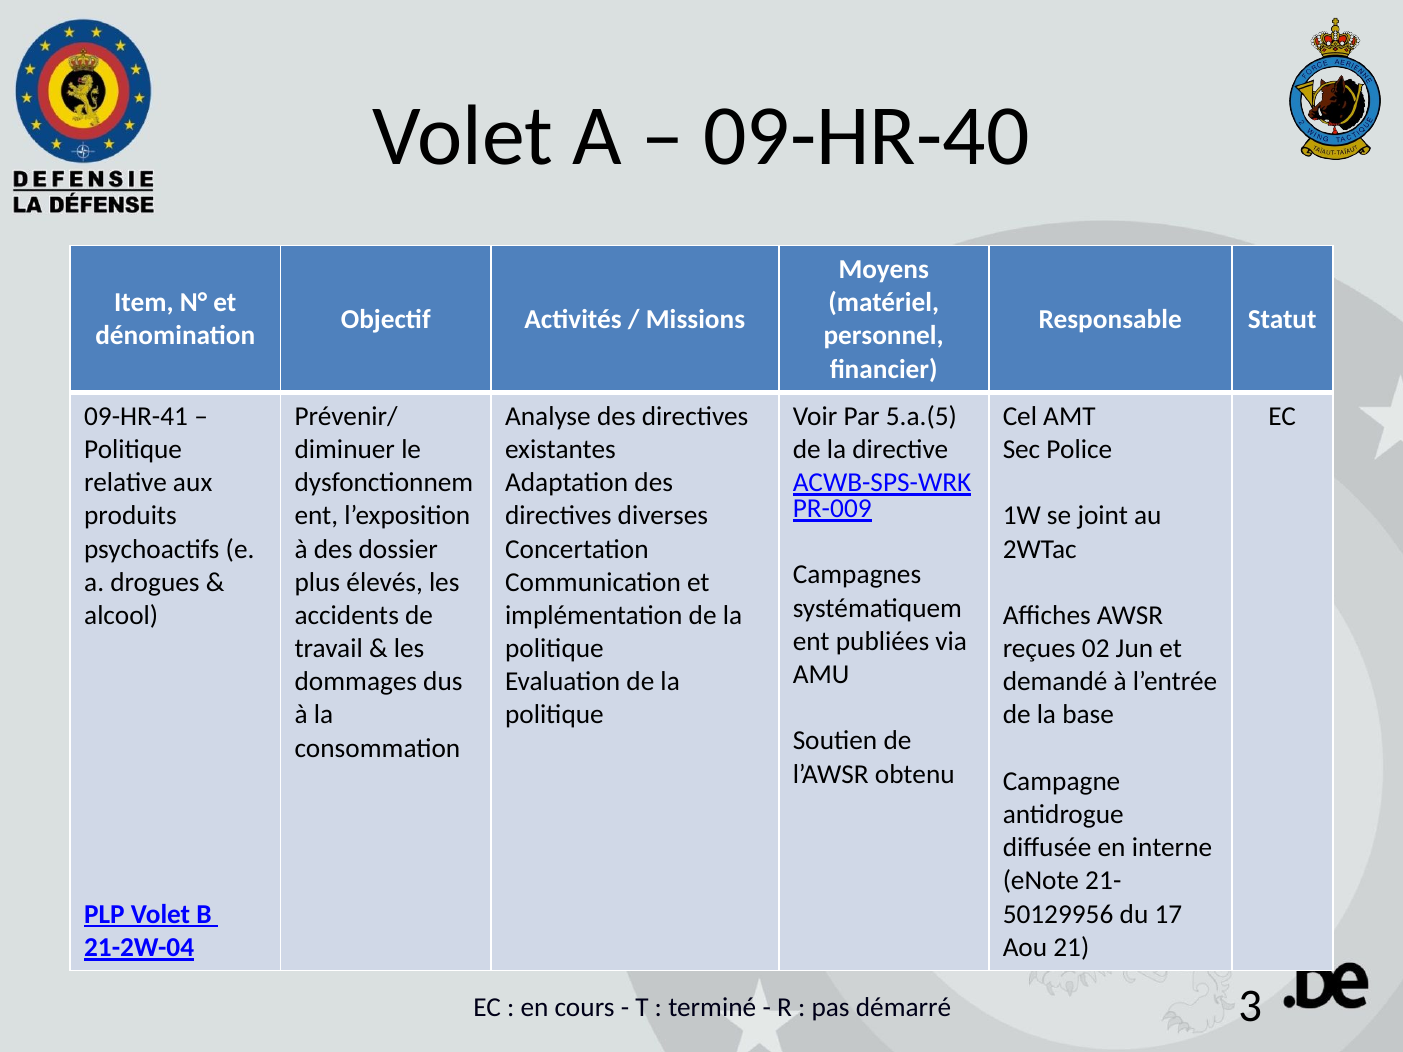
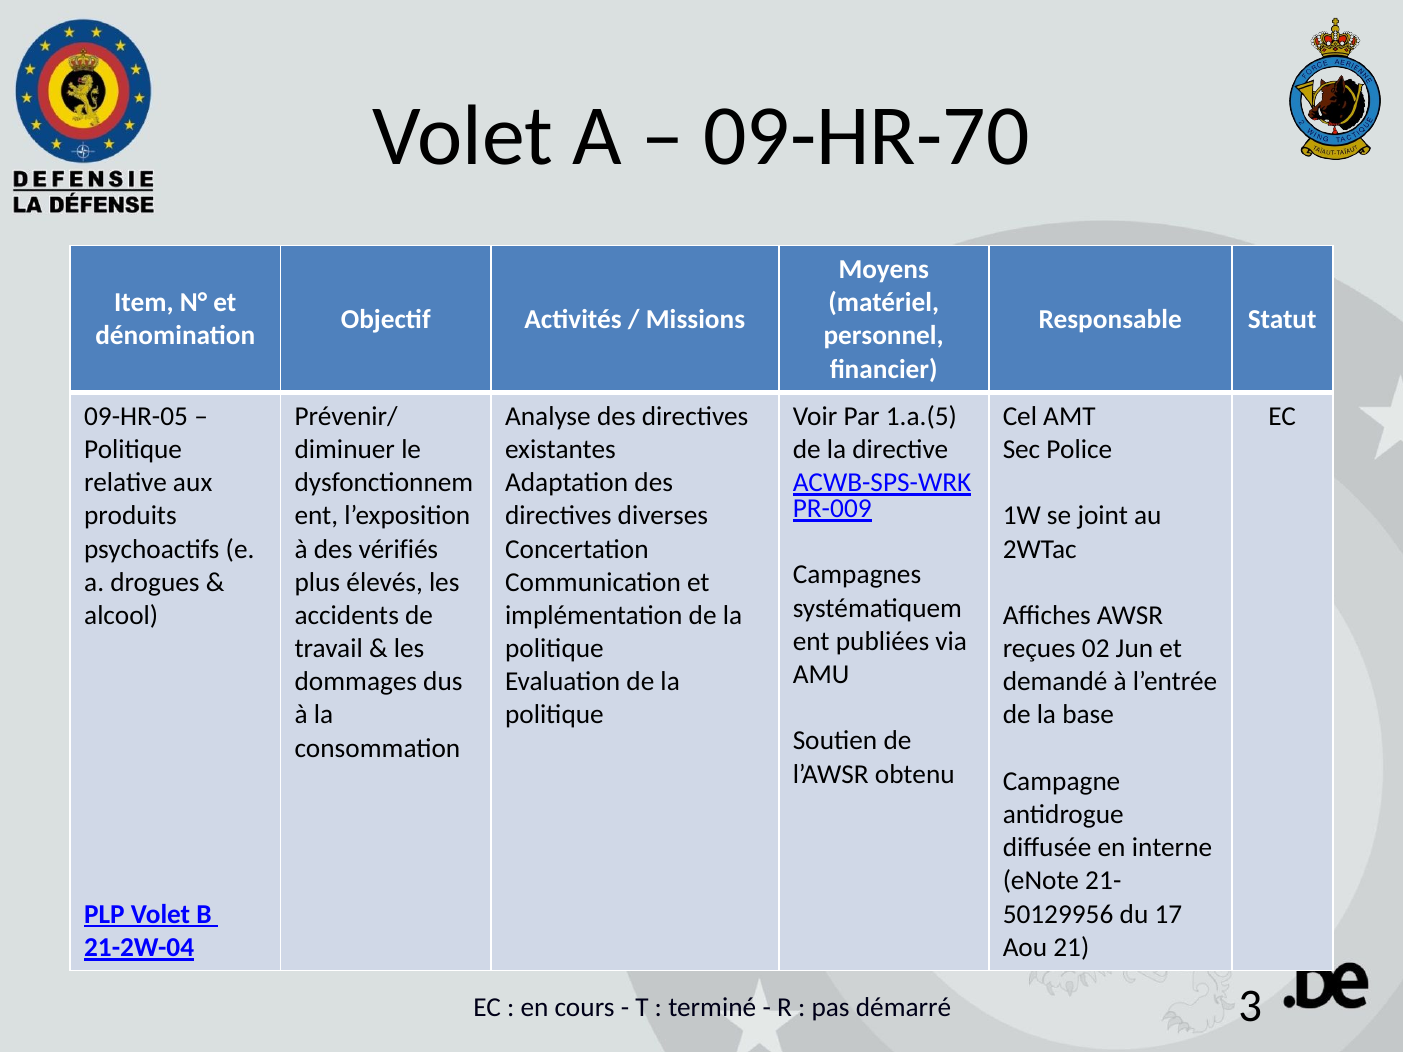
09-HR-40: 09-HR-40 -> 09-HR-70 (867, 136)
09-HR-41: 09-HR-41 -> 09-HR-05 (136, 416)
5.a.(5: 5.a.(5 -> 1.a.(5 (921, 416)
dossier: dossier -> vérifiés (398, 549)
